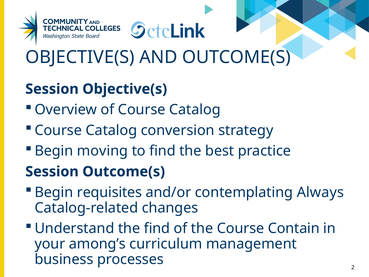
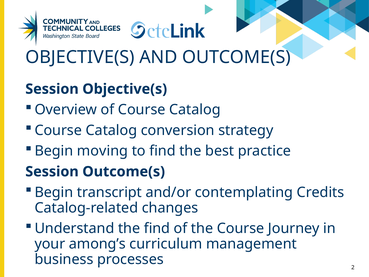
requisites: requisites -> transcript (109, 192)
Always: Always -> Credits (320, 192)
Contain: Contain -> Journey (294, 228)
